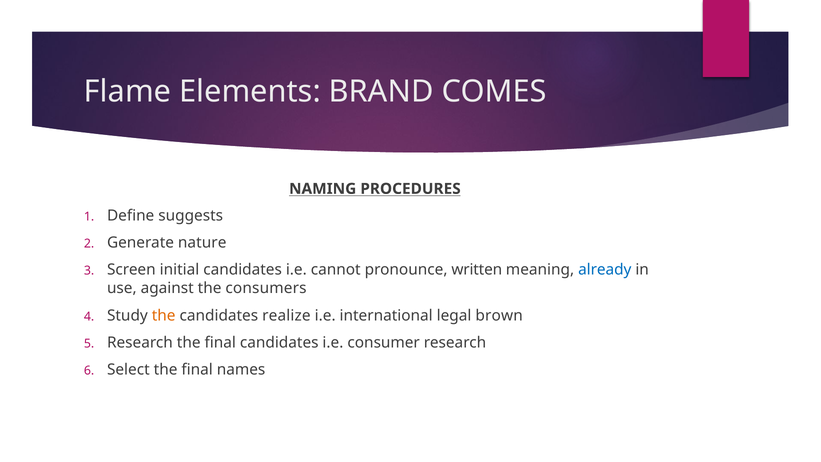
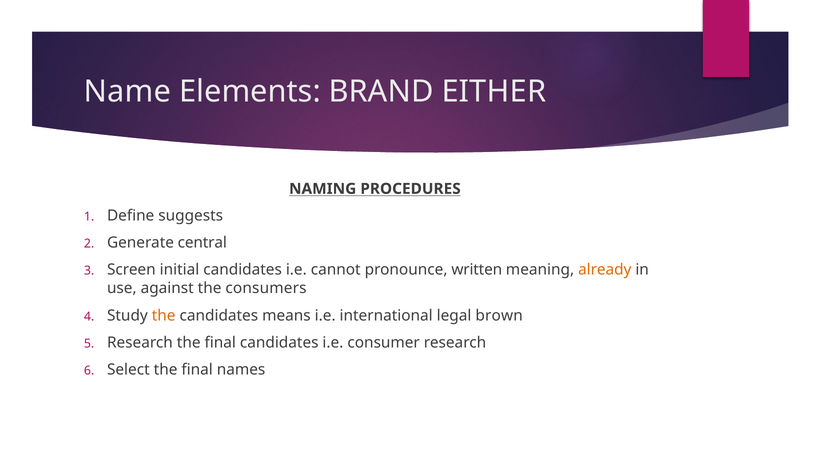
Flame: Flame -> Name (127, 92)
COMES: COMES -> EITHER (494, 92)
nature: nature -> central (202, 243)
already colour: blue -> orange (605, 270)
realize: realize -> means (286, 315)
